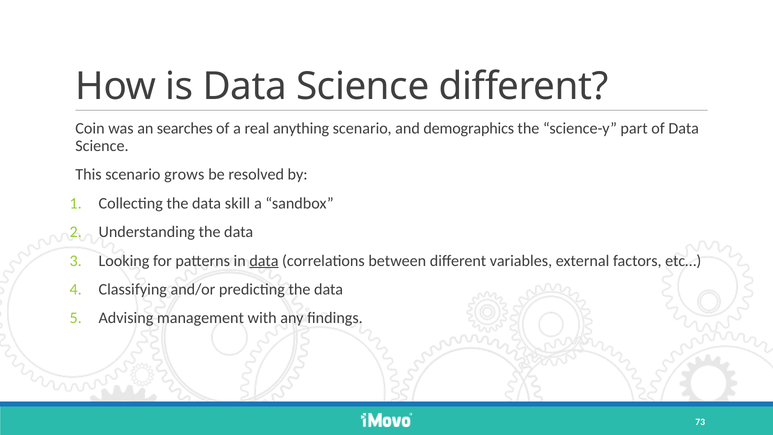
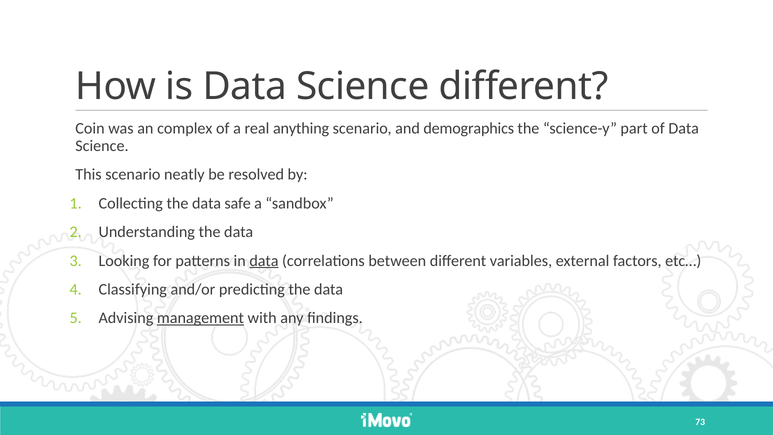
searches: searches -> complex (185, 129)
grows: grows -> neatly (184, 175)
skill: skill -> safe (238, 203)
management underline: none -> present (200, 318)
